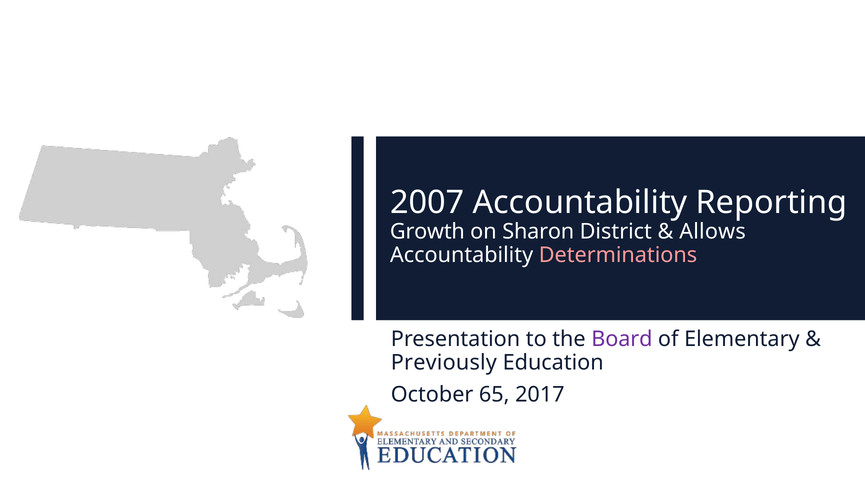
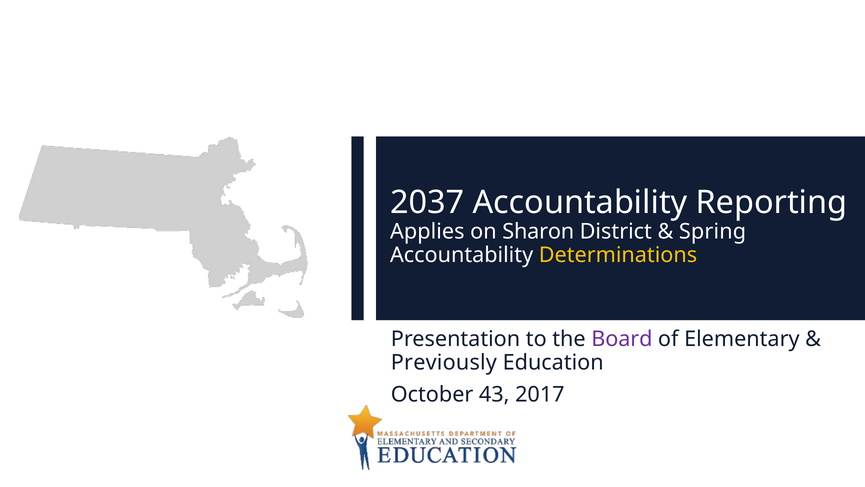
2007: 2007 -> 2037 (427, 202)
Growth: Growth -> Applies (427, 232)
Allows: Allows -> Spring (713, 232)
Determinations colour: pink -> yellow (618, 255)
65: 65 -> 43 (494, 394)
